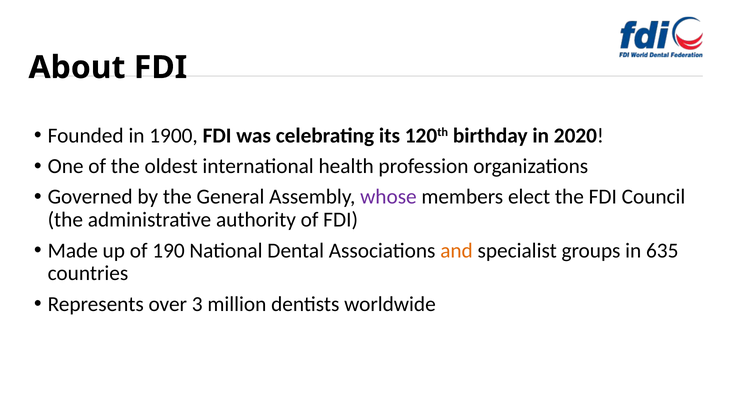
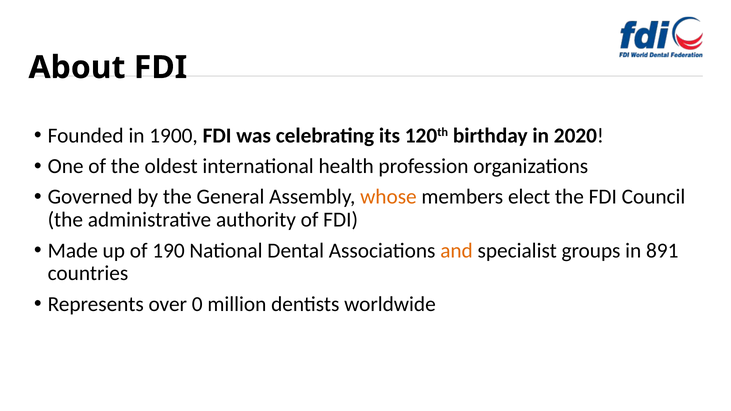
whose colour: purple -> orange (388, 197)
635: 635 -> 891 (662, 251)
3: 3 -> 0 (197, 304)
